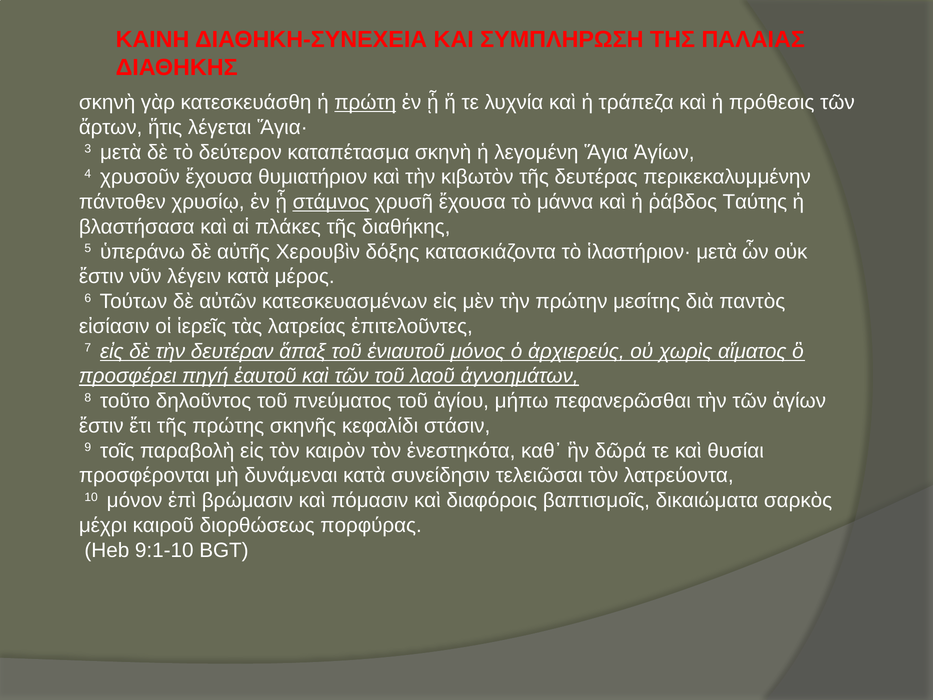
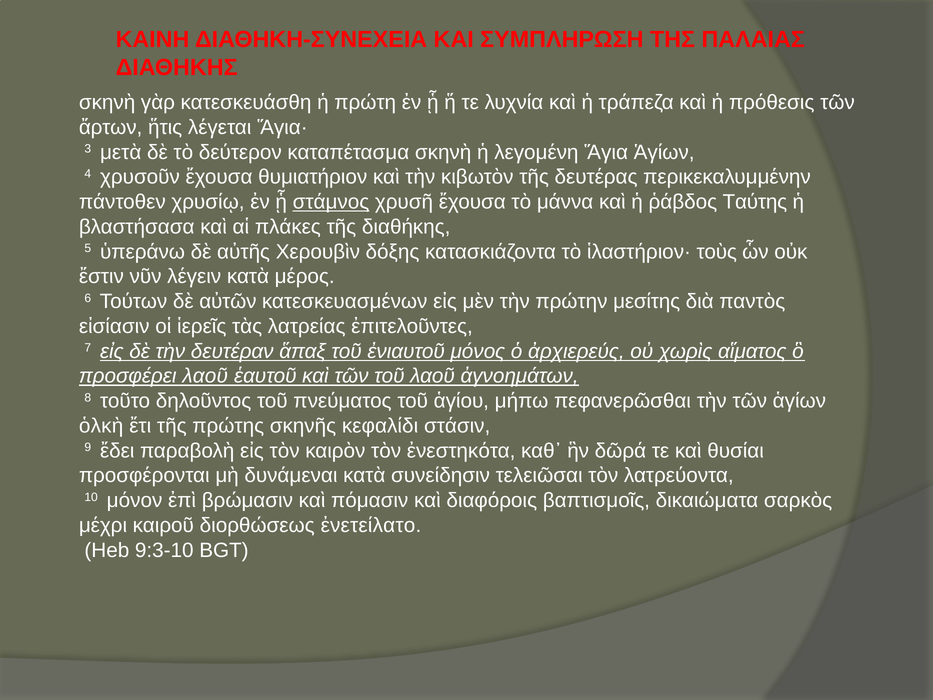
πρώτη underline: present -> none (365, 102)
ἱλαστήριον· μετὰ: μετὰ -> τοὺς (717, 252)
προσφέρει πηγή: πηγή -> λαοῦ (205, 376)
ἔστιν: ἔστιν -> ὁλκὴ (101, 426)
τοῖς: τοῖς -> ἔδει (117, 451)
πορφύρας: πορφύρας -> ἐνετείλατο (371, 525)
9:1-10: 9:1-10 -> 9:3-10 (164, 550)
